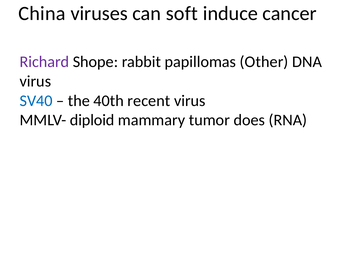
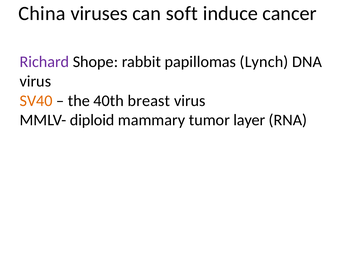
Other: Other -> Lynch (264, 62)
SV40 colour: blue -> orange (36, 101)
recent: recent -> breast (149, 101)
does: does -> layer (249, 120)
